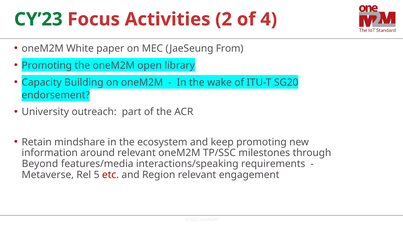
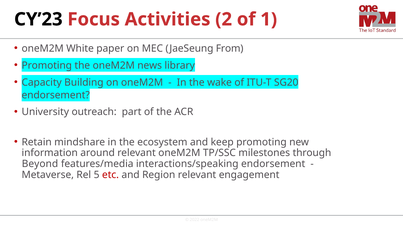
CY’23 colour: green -> black (38, 19)
4: 4 -> 1 (269, 19)
open: open -> news (150, 65)
interactions/speaking requirements: requirements -> endorsement (273, 164)
